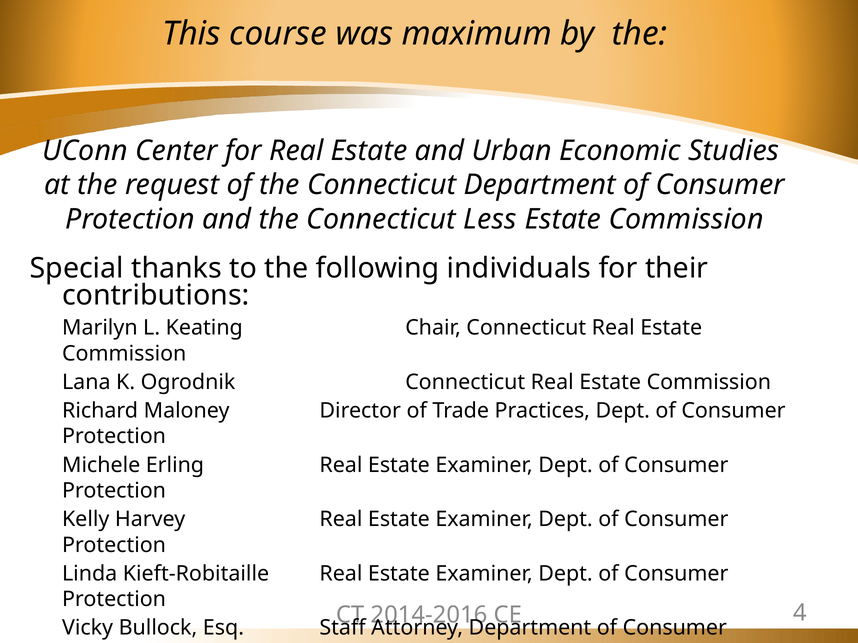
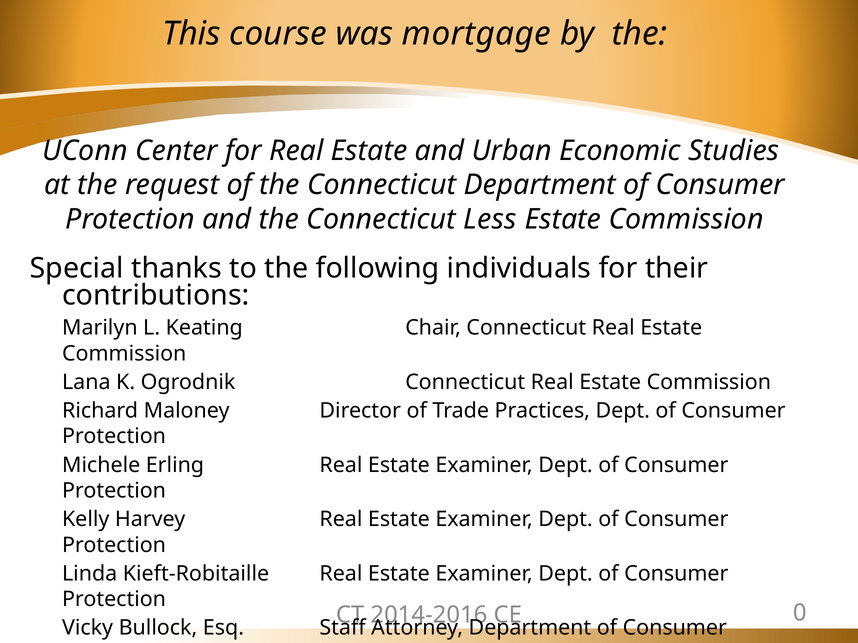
maximum: maximum -> mortgage (476, 34)
4: 4 -> 0 (800, 613)
